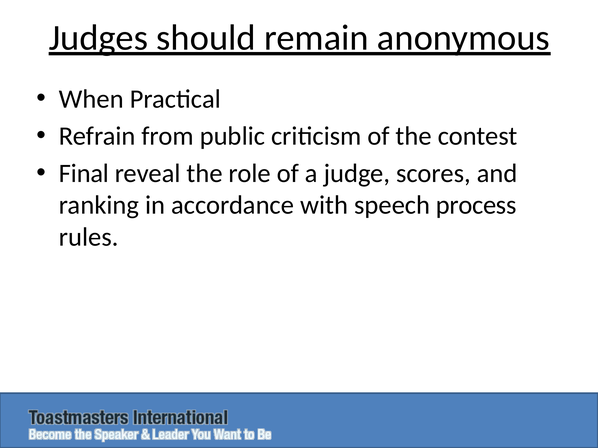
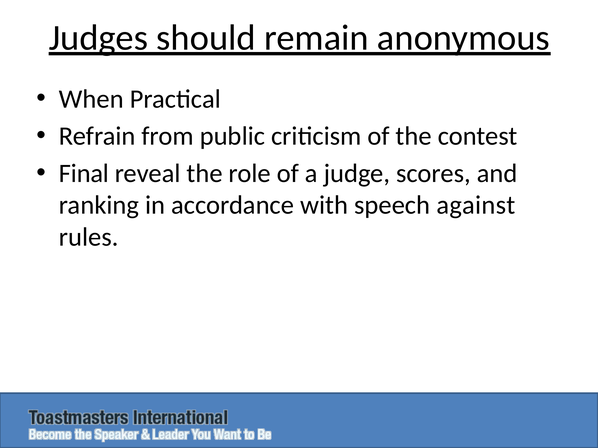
process: process -> against (476, 205)
